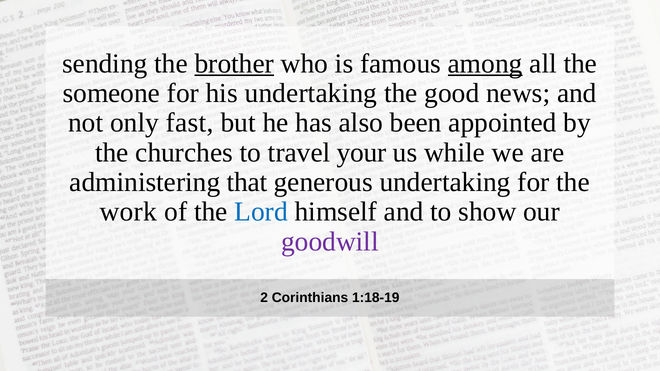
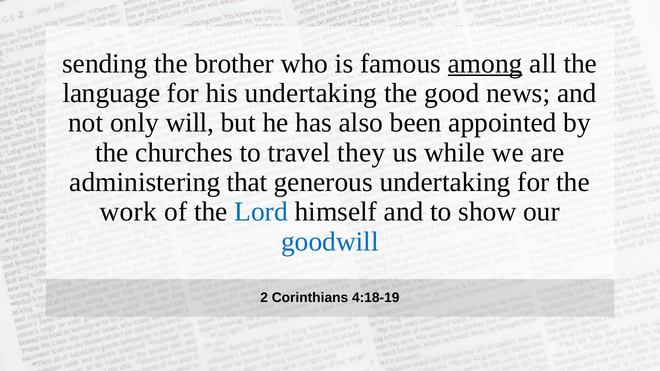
brother underline: present -> none (234, 63)
someone: someone -> language (111, 93)
fast: fast -> will (190, 123)
your: your -> they (362, 153)
goodwill colour: purple -> blue (330, 242)
1:18-19: 1:18-19 -> 4:18-19 (376, 298)
